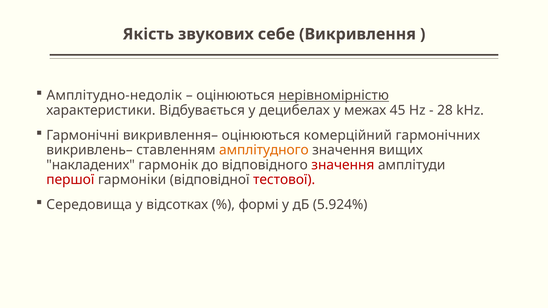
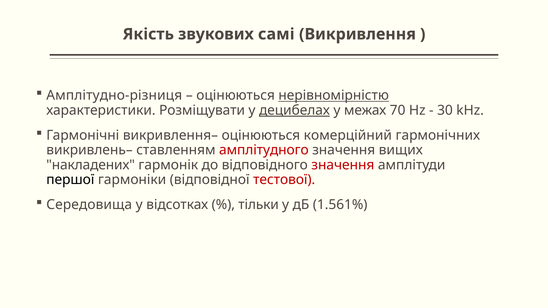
себе: себе -> самі (276, 34)
Амплітудно-недолік: Амплітудно-недолік -> Амплітудно-різниця (114, 96)
Відбувається: Відбувається -> Розміщувати (202, 110)
децибелах underline: none -> present (294, 110)
45: 45 -> 70 (398, 110)
28: 28 -> 30 (445, 110)
амплітудного colour: orange -> red (264, 150)
першої colour: red -> black (70, 180)
формі: формі -> тільки (259, 205)
5.924%: 5.924% -> 1.561% (340, 205)
